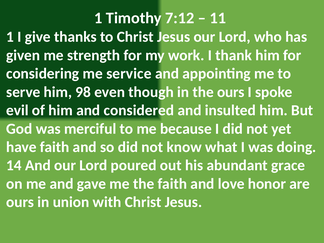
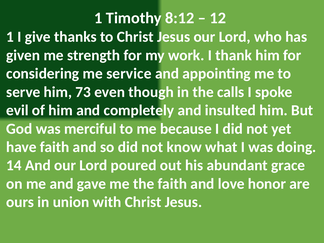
7:12: 7:12 -> 8:12 (180, 18)
11: 11 -> 12 (218, 18)
98: 98 -> 73 (83, 92)
the ours: ours -> calls (231, 92)
considered: considered -> completely (139, 110)
